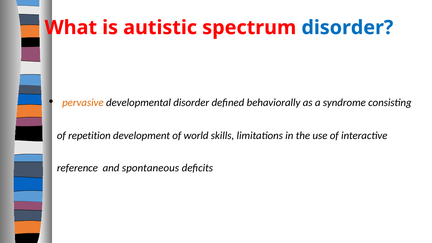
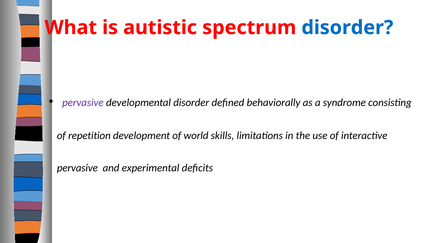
pervasive colour: orange -> purple (83, 103)
reference: reference -> pervasive (77, 168)
spontaneous: spontaneous -> experimental (151, 168)
